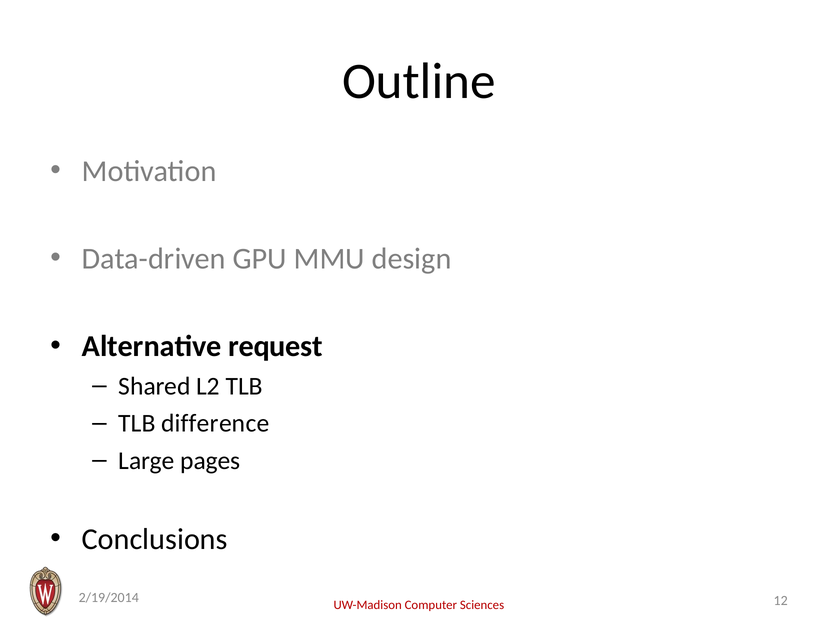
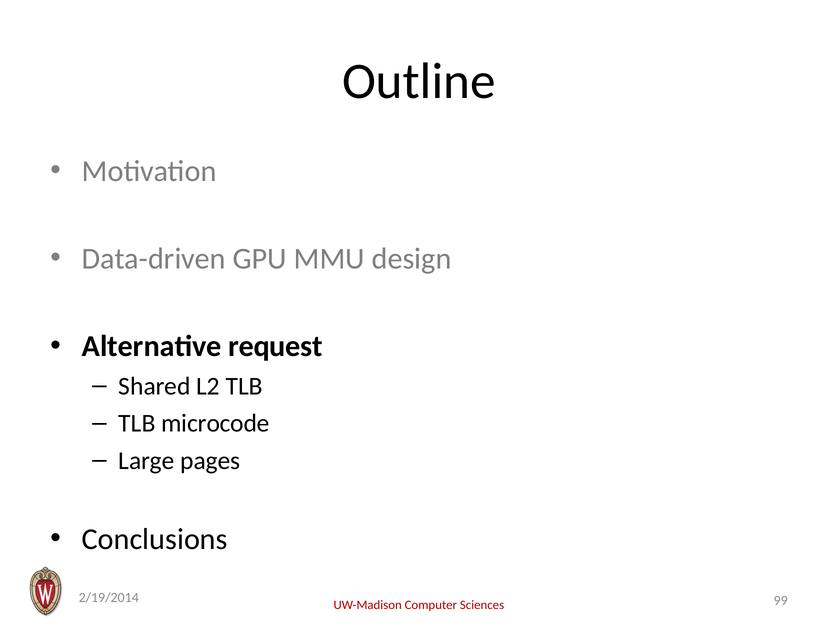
difference: difference -> microcode (215, 423)
12: 12 -> 99 (781, 600)
